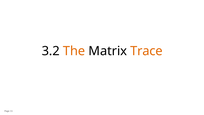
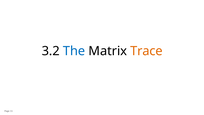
The colour: orange -> blue (74, 51)
